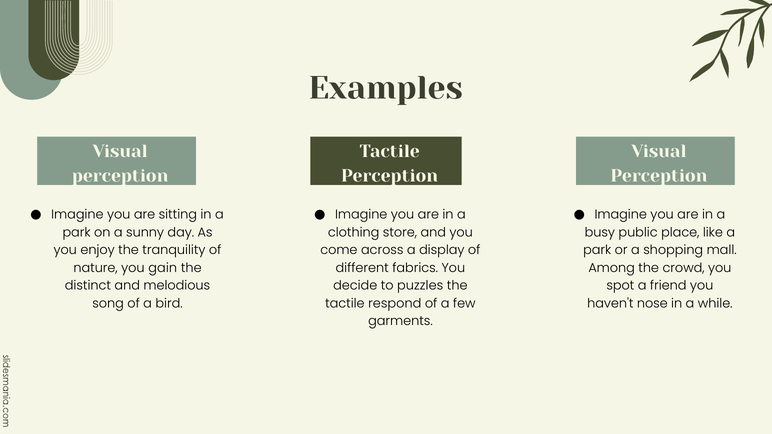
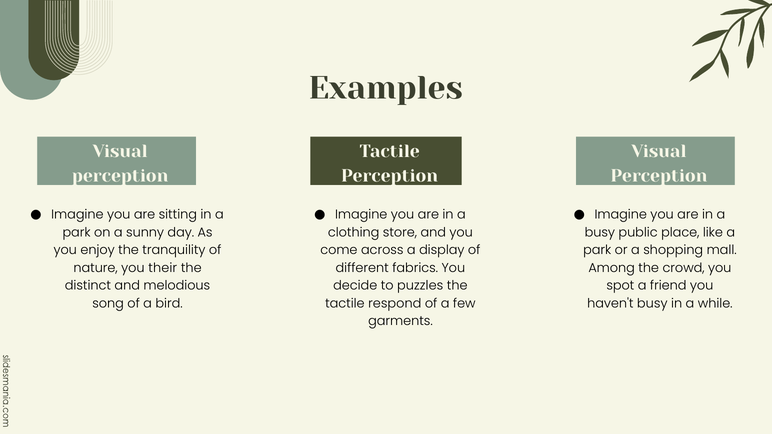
gain: gain -> their (163, 268)
haven't nose: nose -> busy (652, 304)
